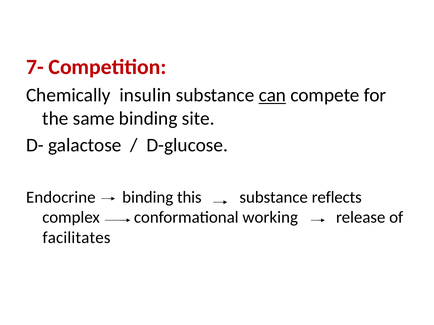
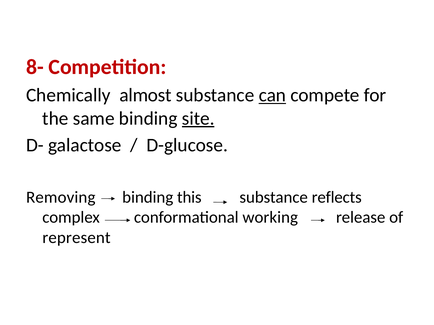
7-: 7- -> 8- (35, 67)
insulin: insulin -> almost (146, 95)
site underline: none -> present (198, 119)
Endocrine: Endocrine -> Removing (61, 197)
facilitates: facilitates -> represent (76, 238)
